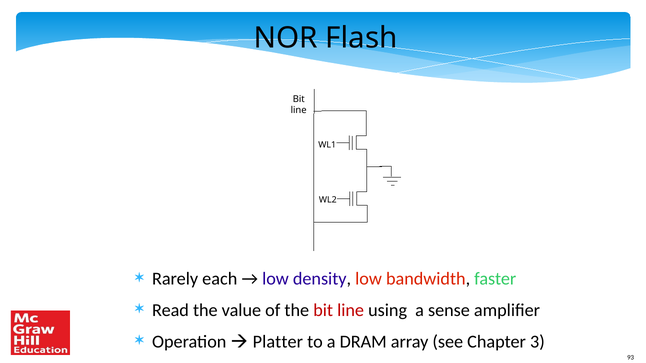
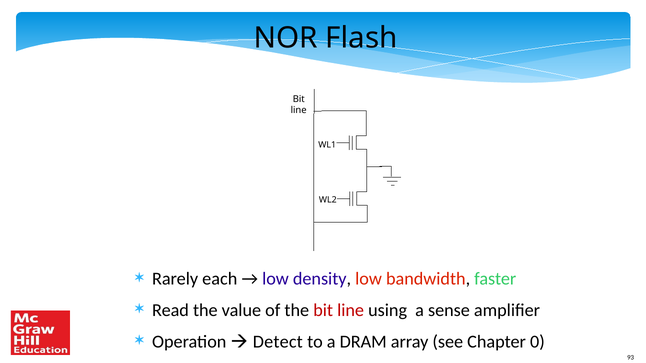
Platter: Platter -> Detect (278, 342)
3: 3 -> 0 (537, 342)
